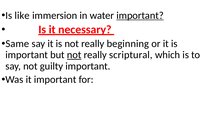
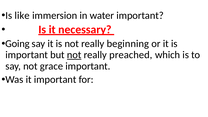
important underline: present -> none (140, 15)
Same: Same -> Going (17, 44)
scriptural: scriptural -> preached (131, 55)
guilty: guilty -> grace (51, 66)
